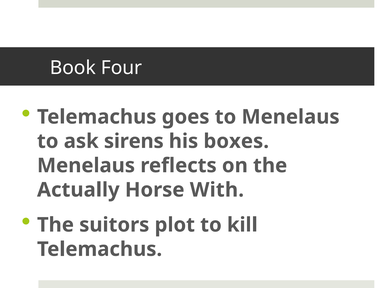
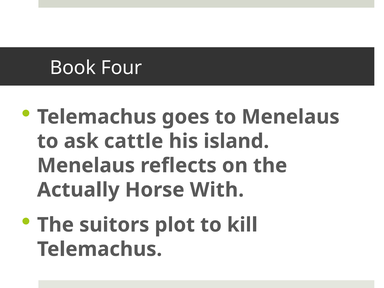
sirens: sirens -> cattle (134, 141)
boxes: boxes -> island (236, 141)
